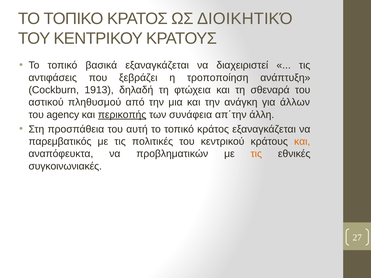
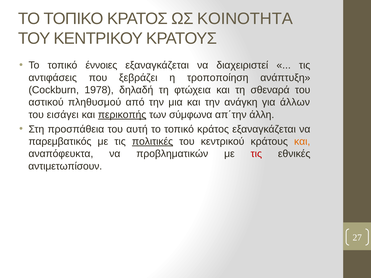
ΔΙΟΙΚΗΤΙΚΌ: ΔΙΟΙΚΗΤΙΚΌ -> ΚΟΙΝΟΤΗΤΑ (245, 19)
βασικά: βασικά -> έννοιες (101, 65)
1913: 1913 -> 1978 (99, 90)
agency: agency -> εισάγει (63, 115)
συνάφεια: συνάφεια -> σύμφωνα (191, 115)
πολιτικές underline: none -> present (153, 142)
τις colour: orange -> red (256, 154)
συγκοινωνιακές: συγκοινωνιακές -> αντιμετωπίσουν (65, 166)
